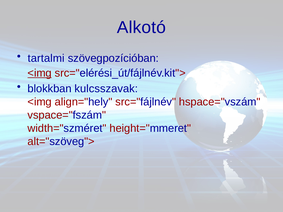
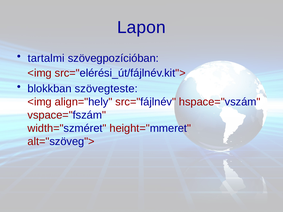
Alkotó: Alkotó -> Lapon (141, 27)
<img underline: present -> none (40, 73)
kulcsszavak: kulcsszavak -> szövegteste (106, 89)
